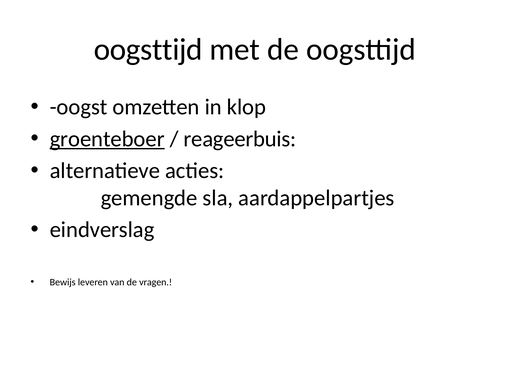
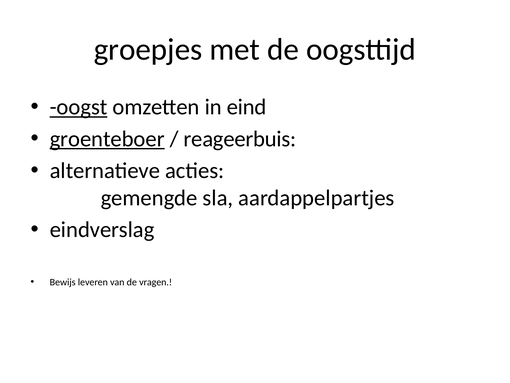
oogsttijd: oogsttijd -> groepjes (148, 49)
oogst underline: none -> present (79, 107)
klop: klop -> eind (247, 107)
